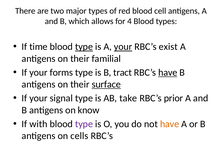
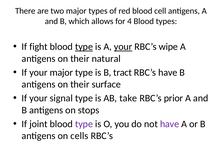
time: time -> fight (38, 47)
exist: exist -> wipe (168, 47)
familial: familial -> natural (106, 58)
your forms: forms -> major (61, 72)
have underline: present -> none (168, 72)
surface underline: present -> none (106, 84)
know: know -> stops (89, 110)
with: with -> joint (38, 124)
have colour: orange -> purple (170, 124)
